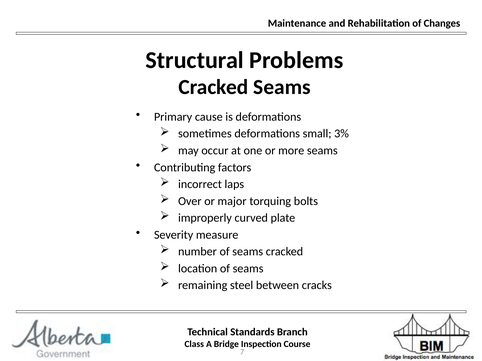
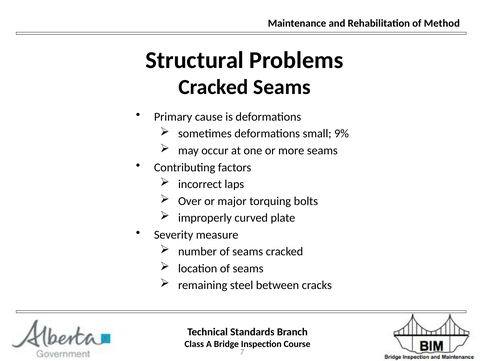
Changes: Changes -> Method (442, 23)
3%: 3% -> 9% (342, 134)
